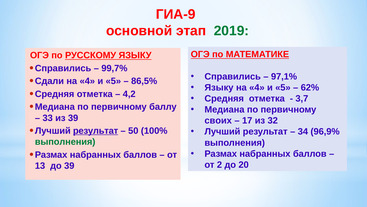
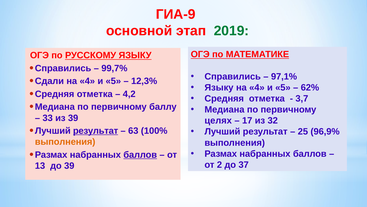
86,5%: 86,5% -> 12,3% (144, 81)
своих: своих -> целях (218, 120)
50: 50 -> 63 (133, 131)
34: 34 -> 25 (303, 131)
выполнения colour: green -> orange (65, 142)
баллов underline: none -> present (140, 154)
20: 20 -> 37 (244, 164)
